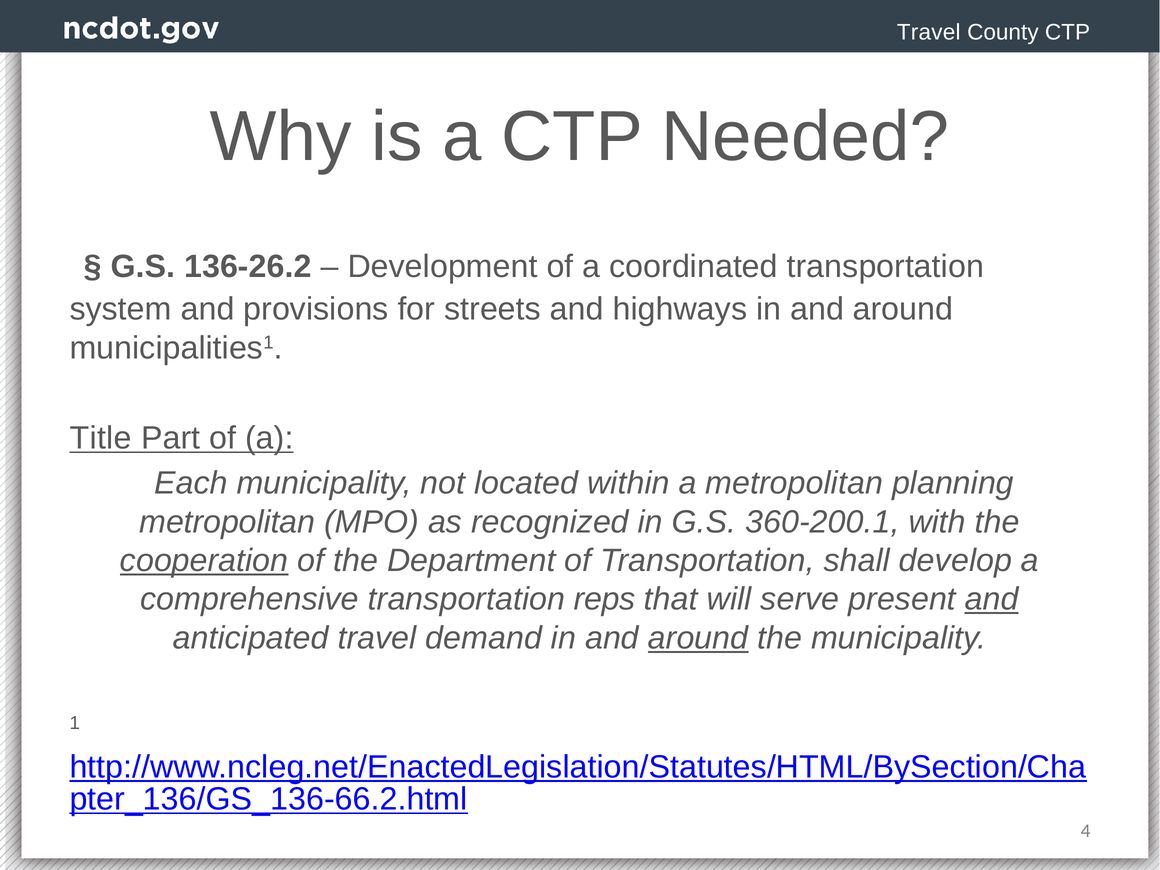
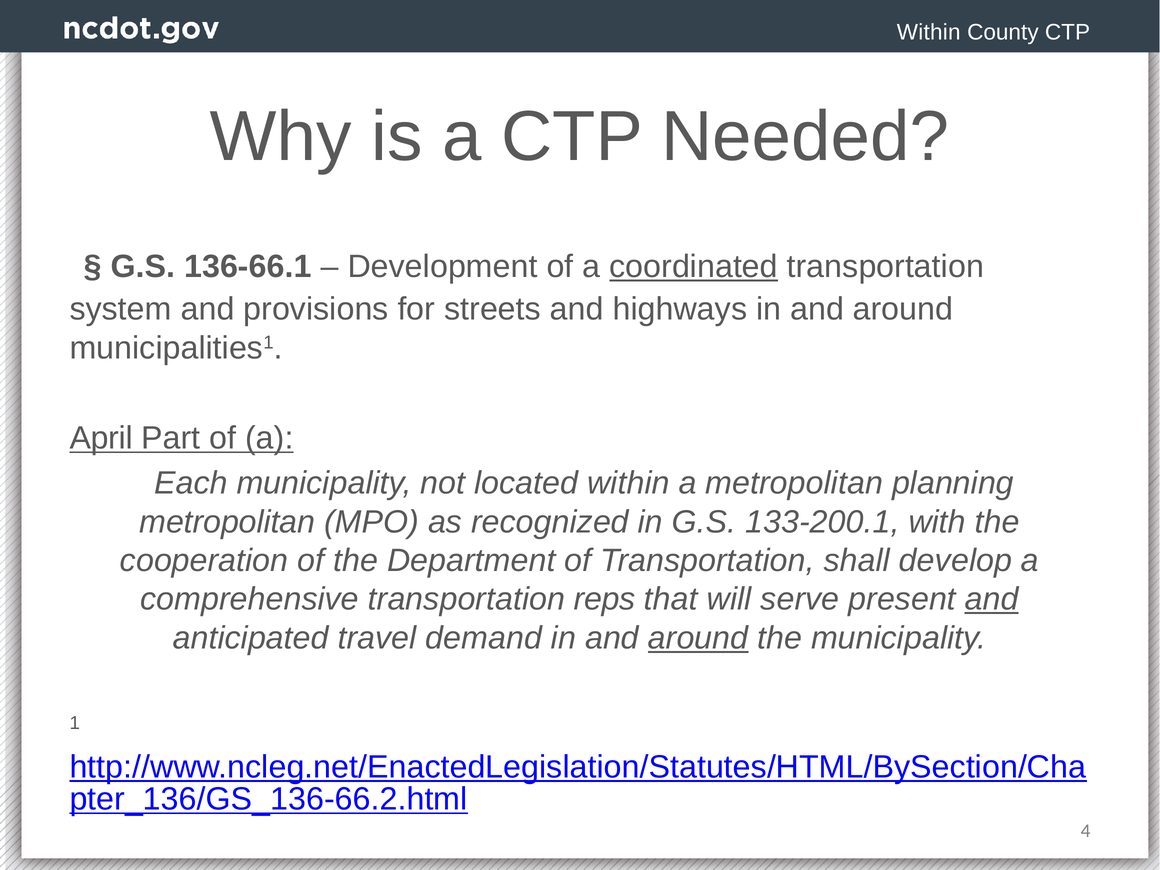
Travel: Travel -> Within (929, 32)
136-26.2: 136-26.2 -> 136-66.1 (248, 267)
coordinated underline: none -> present (694, 267)
Title: Title -> April (101, 438)
360-200.1: 360-200.1 -> 133-200.1 (822, 522)
cooperation underline: present -> none (204, 561)
